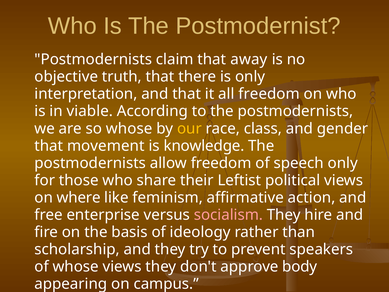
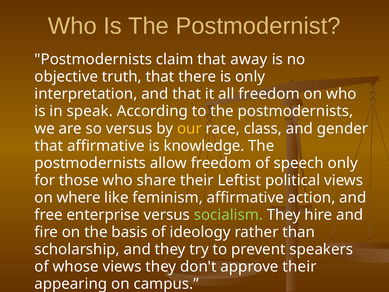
viable: viable -> speak (90, 111)
so whose: whose -> versus (129, 128)
that movement: movement -> affirmative (106, 146)
socialism colour: pink -> light green (228, 215)
approve body: body -> their (300, 266)
